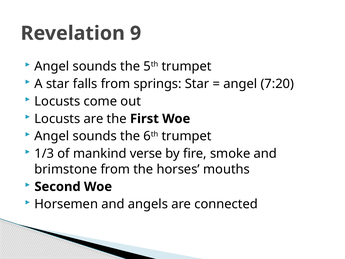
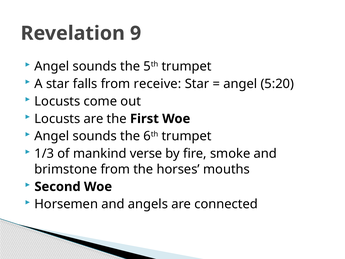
springs: springs -> receive (157, 84)
7:20: 7:20 -> 5:20 (277, 84)
